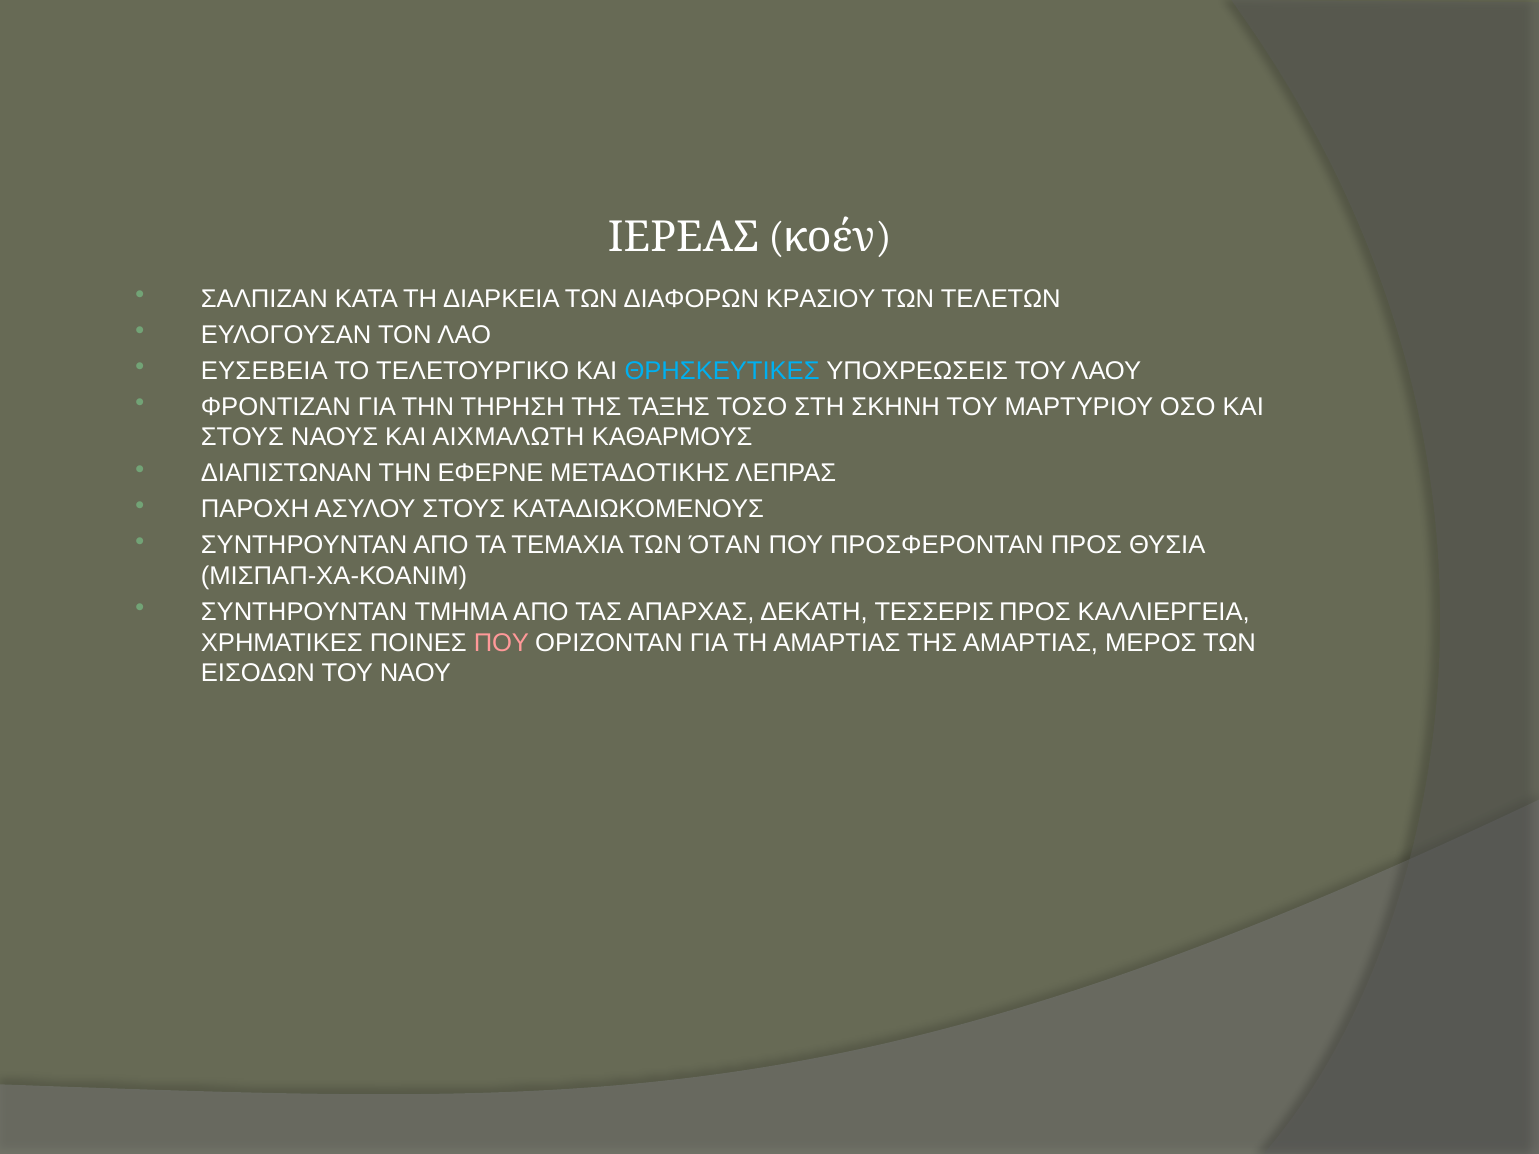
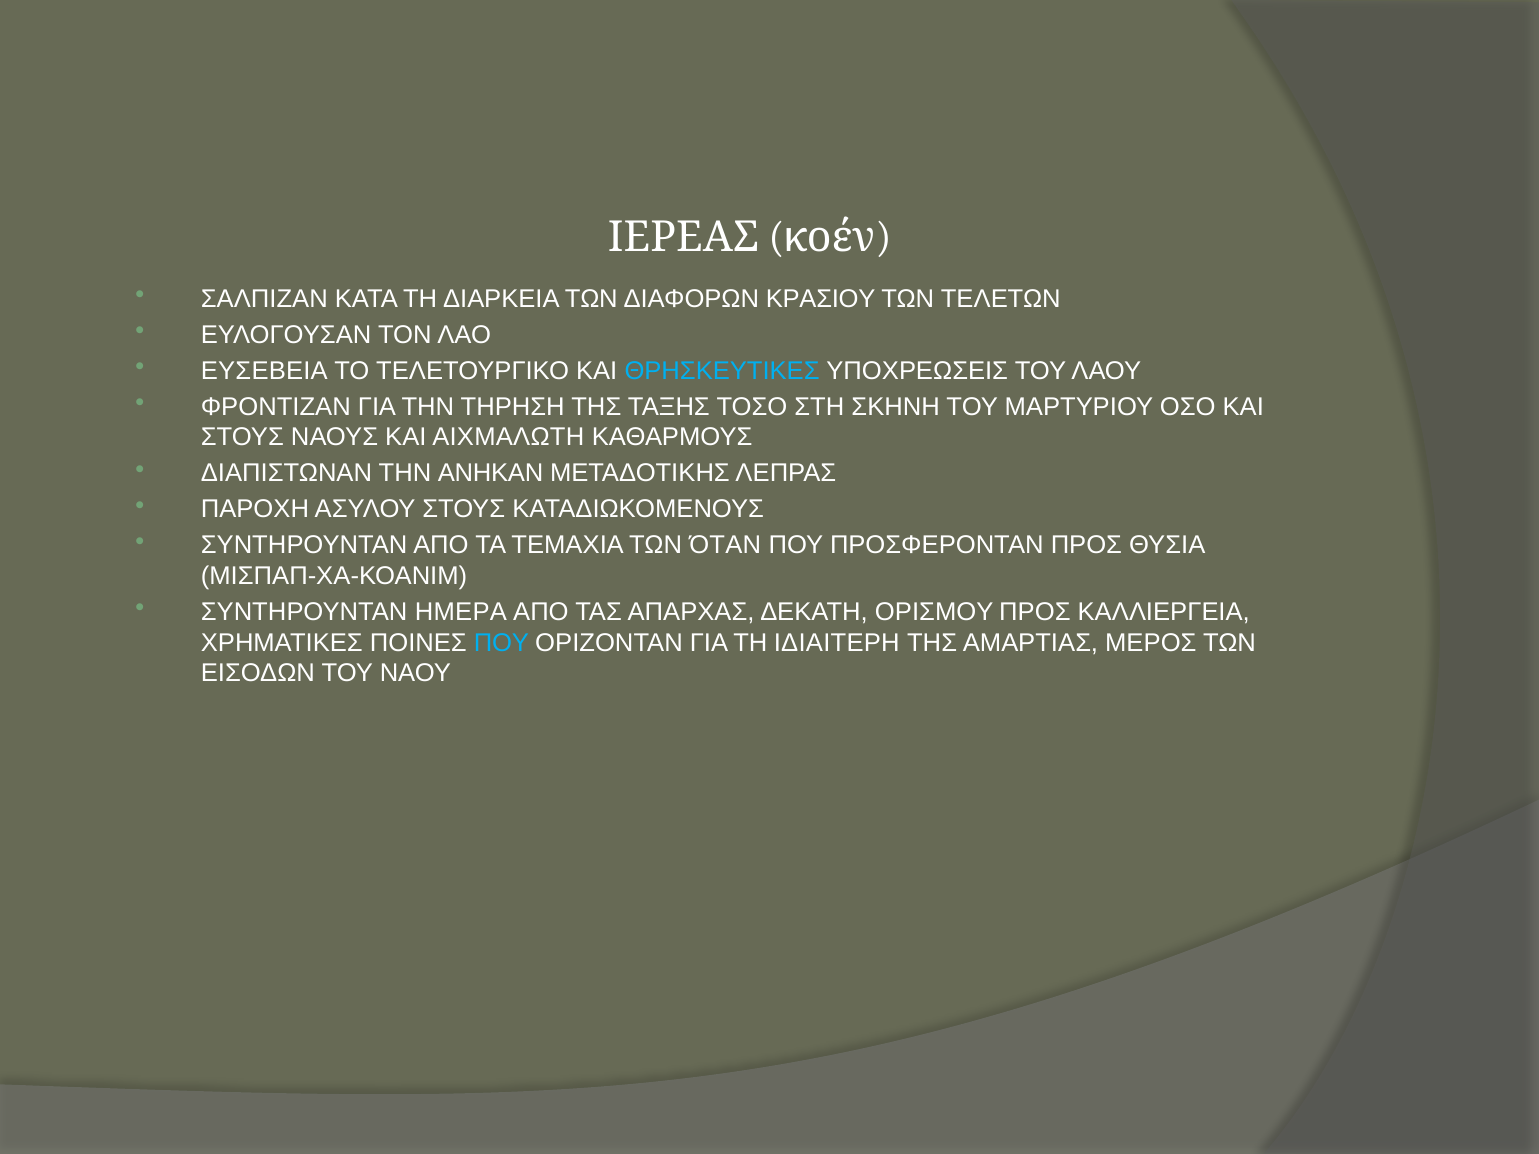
ΕΦΕΡΝΕ: ΕΦΕΡΝΕ -> ΑΝΗΚΑΝ (491, 473)
ΤΜΗΜΑ: ΤΜΗΜΑ -> ΗΜΕΡΑ (461, 612)
ΤΕΣΣΕΡΙΣ: ΤΕΣΣΕΡΙΣ -> ΟΡΙΣΜΟΥ (934, 612)
ΠΟΥ colour: pink -> light blue (501, 643)
ΤΗ ΑΜΑΡΤΙΑΣ: ΑΜΑΡΤΙΑΣ -> ΙΔΙΑΙΤΕΡΗ (837, 643)
